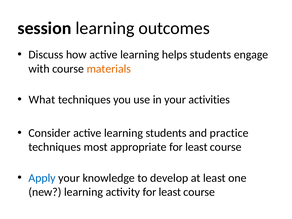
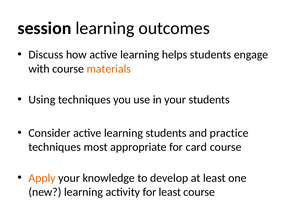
What: What -> Using (42, 100)
your activities: activities -> students (209, 100)
appropriate for least: least -> card (196, 147)
Apply colour: blue -> orange (42, 178)
